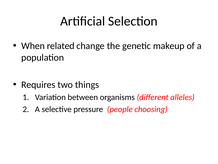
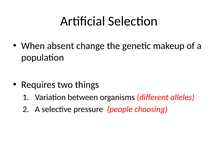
related: related -> absent (61, 46)
